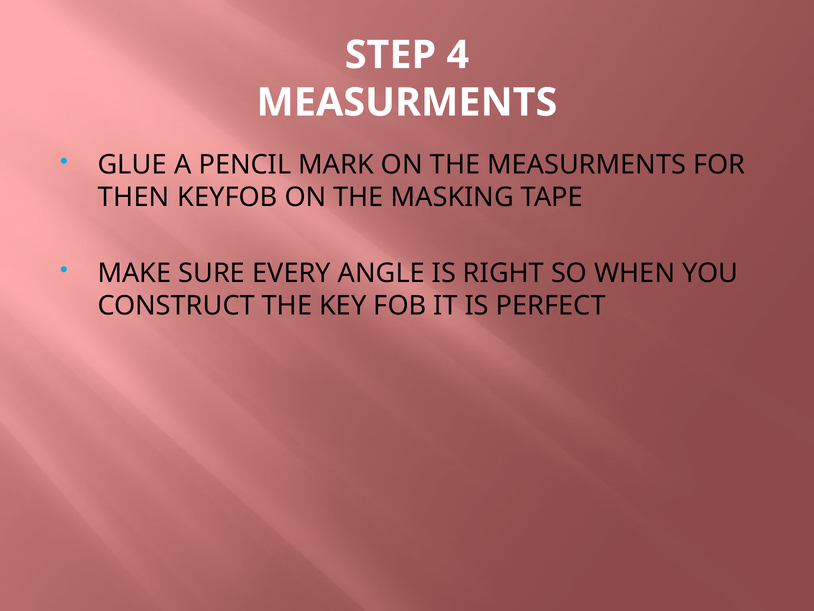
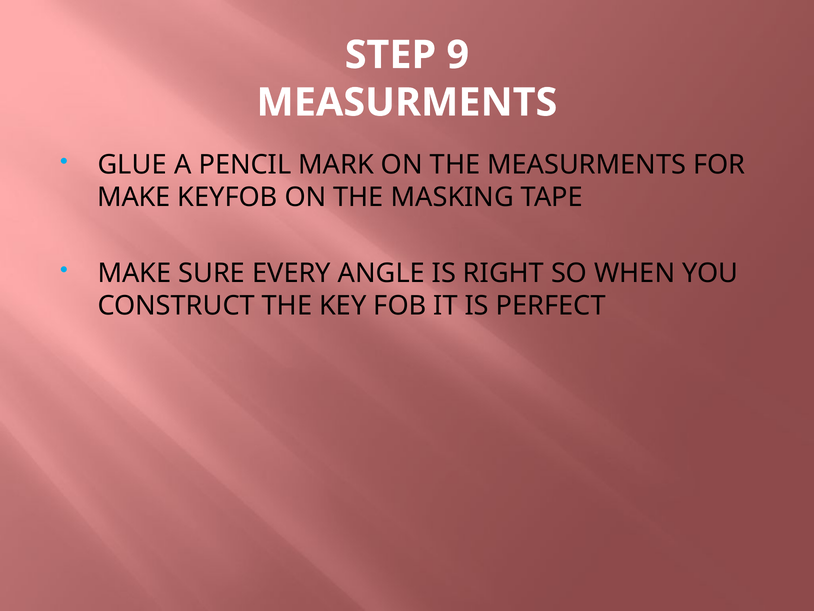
4: 4 -> 9 (458, 55)
THEN: THEN -> MAKE (134, 197)
